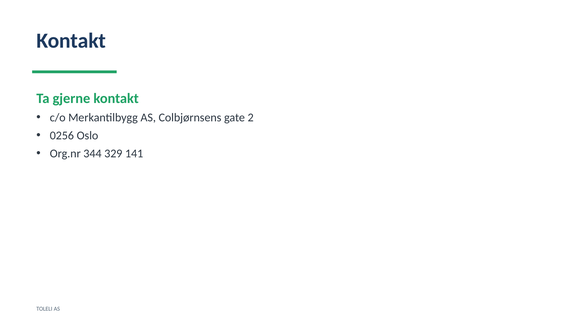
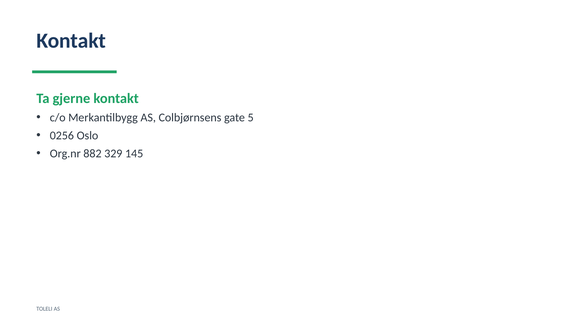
2: 2 -> 5 (251, 118)
344: 344 -> 882 (92, 153)
141: 141 -> 145 (134, 153)
